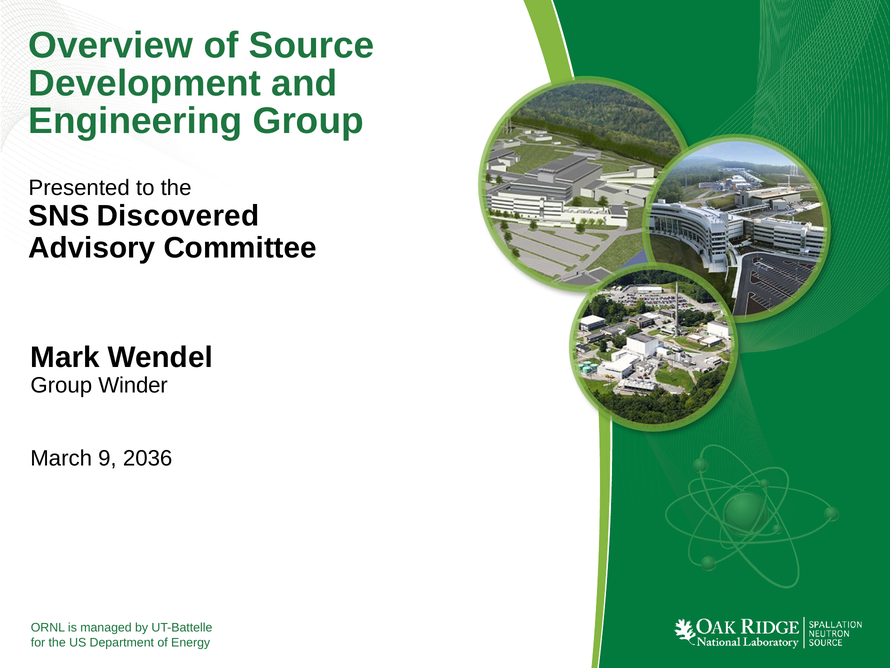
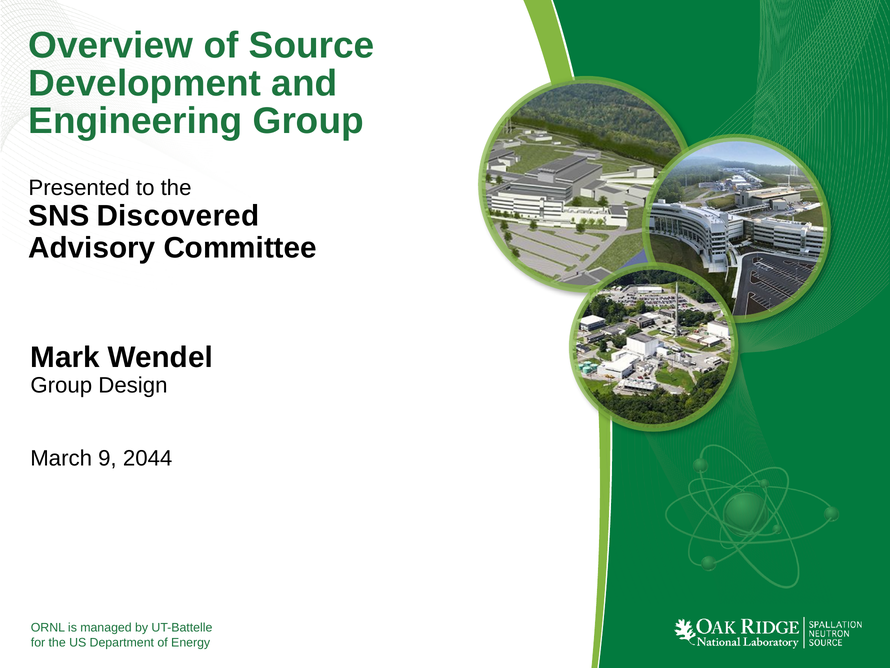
Winder: Winder -> Design (133, 385)
2036: 2036 -> 2044 (148, 458)
